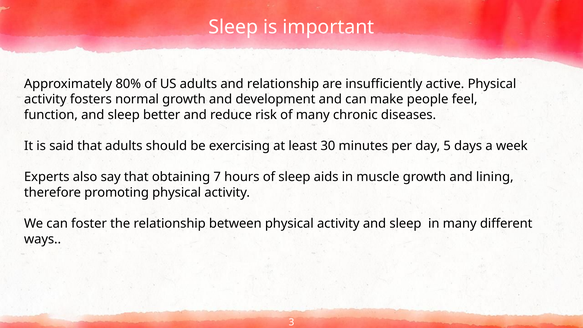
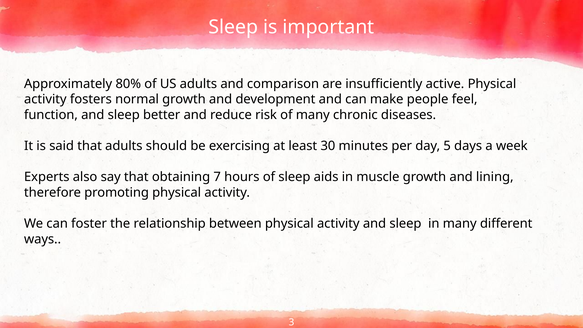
and relationship: relationship -> comparison (283, 84)
